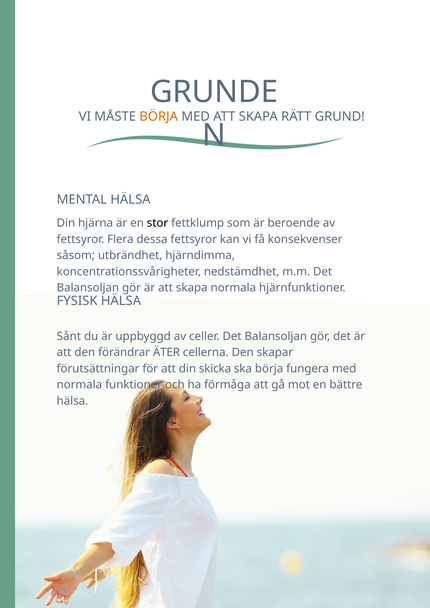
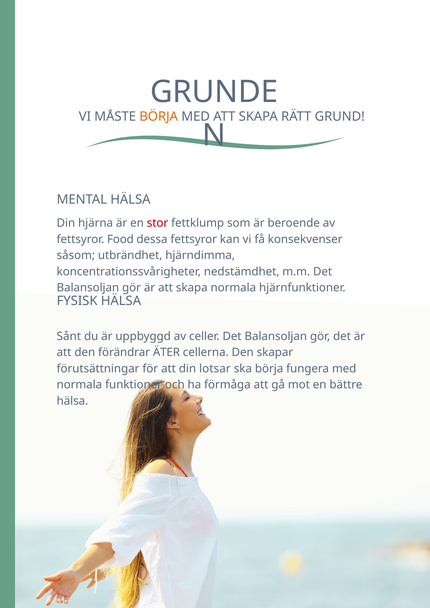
stor colour: black -> red (158, 223)
Flera: Flera -> Food (120, 239)
skicka: skicka -> lotsar (215, 369)
